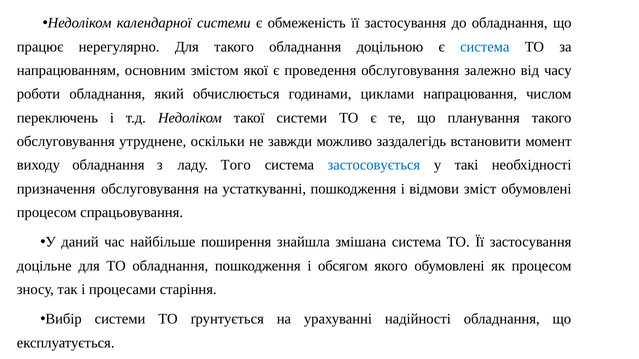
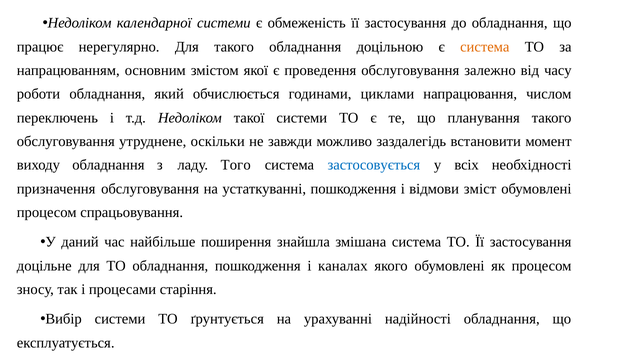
система colour: blue -> orange (485, 47)
такі: такі -> всіх (467, 165)
обсягом: обсягом -> каналах (343, 266)
